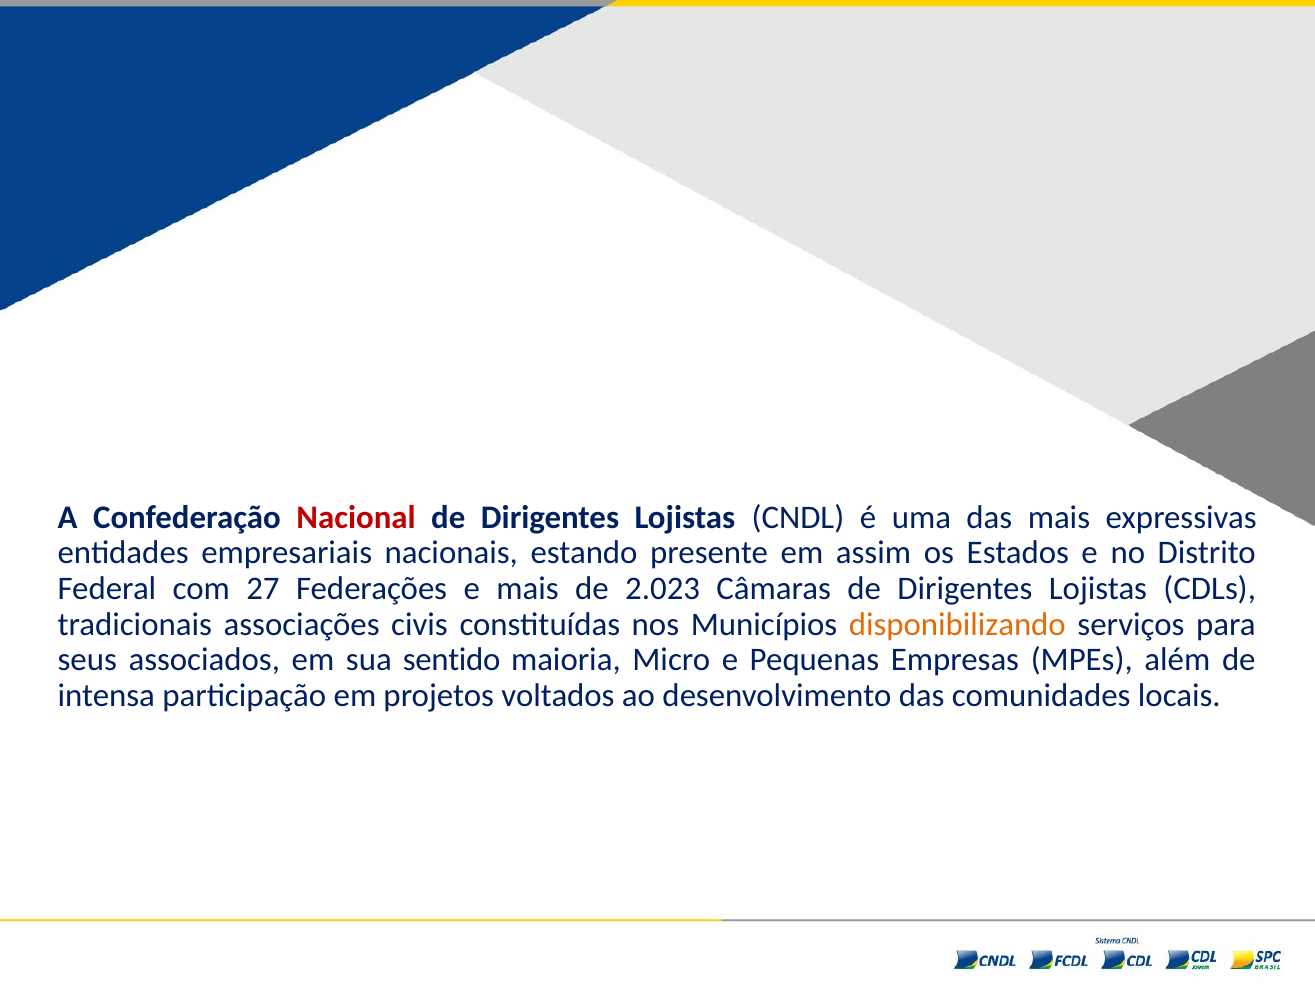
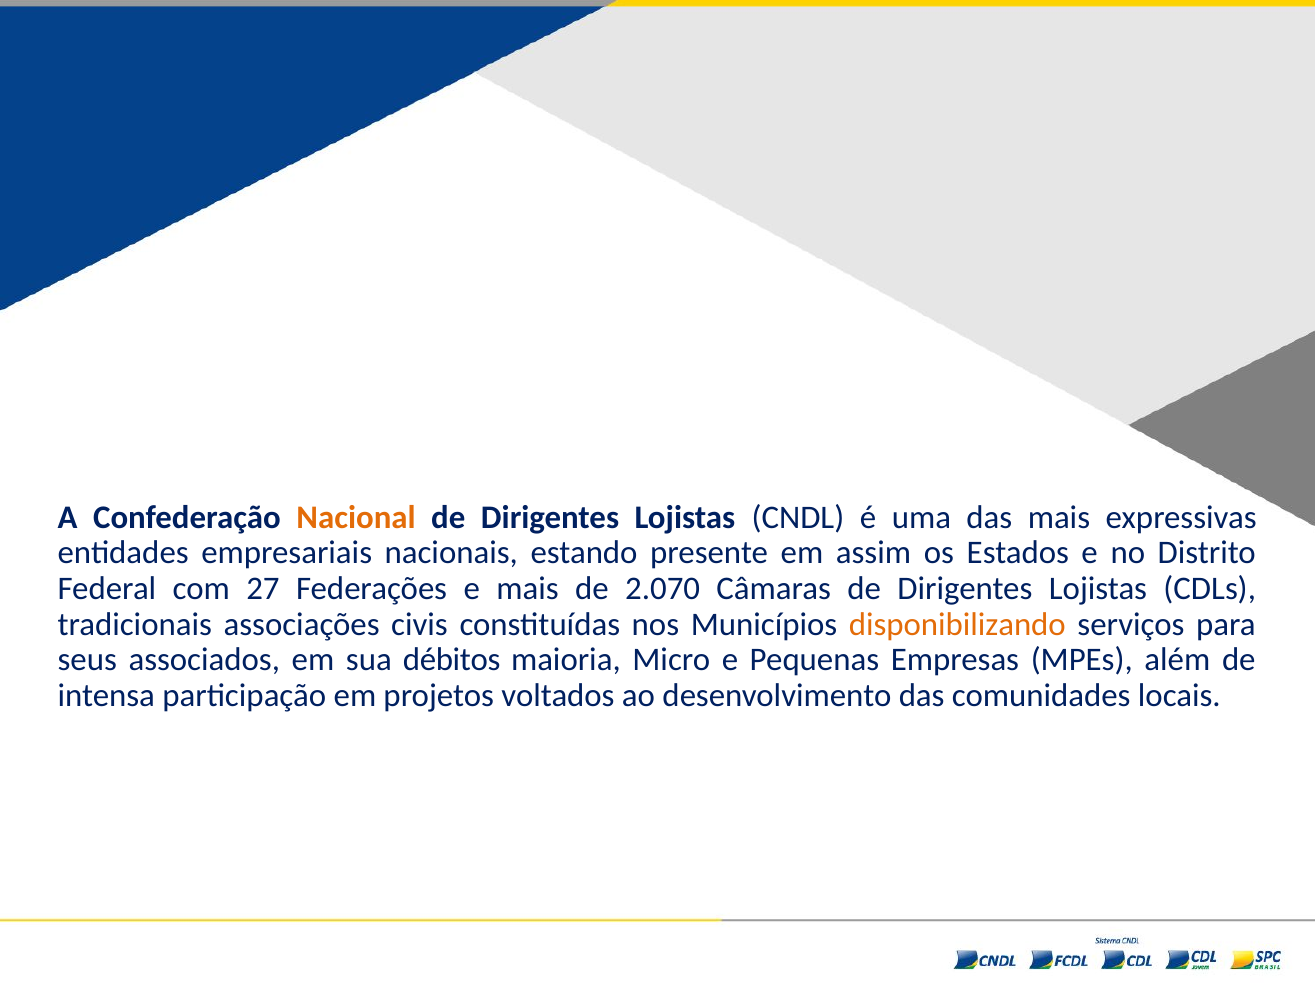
Nacional colour: red -> orange (356, 517)
2.023: 2.023 -> 2.070 (663, 588)
sentido: sentido -> débitos (452, 659)
